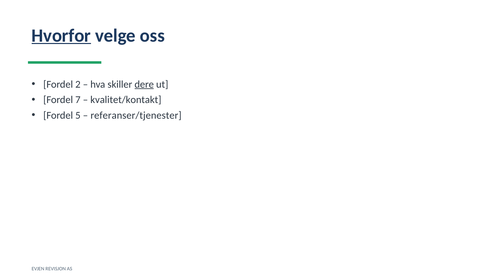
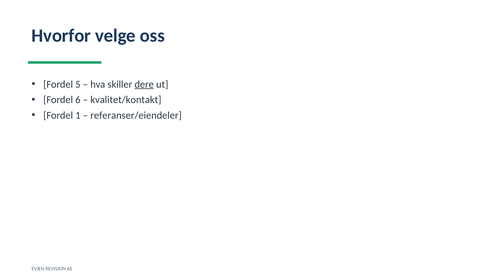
Hvorfor underline: present -> none (61, 35)
2: 2 -> 5 (78, 84)
7: 7 -> 6 (78, 100)
5: 5 -> 1 (78, 115)
referanser/tjenester: referanser/tjenester -> referanser/eiendeler (136, 115)
